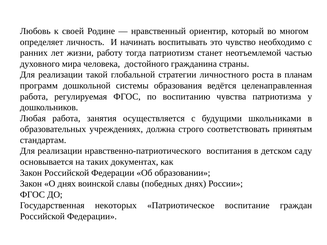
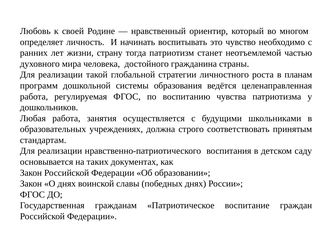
работу: работу -> страну (110, 53)
некоторых: некоторых -> гражданам (116, 206)
